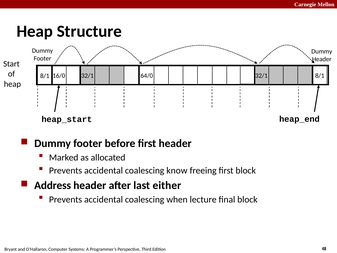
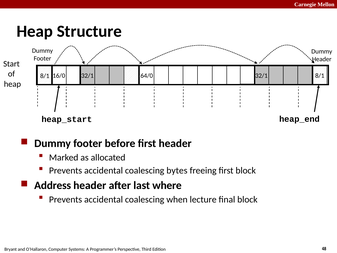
know: know -> bytes (177, 170)
either: either -> where (167, 185)
